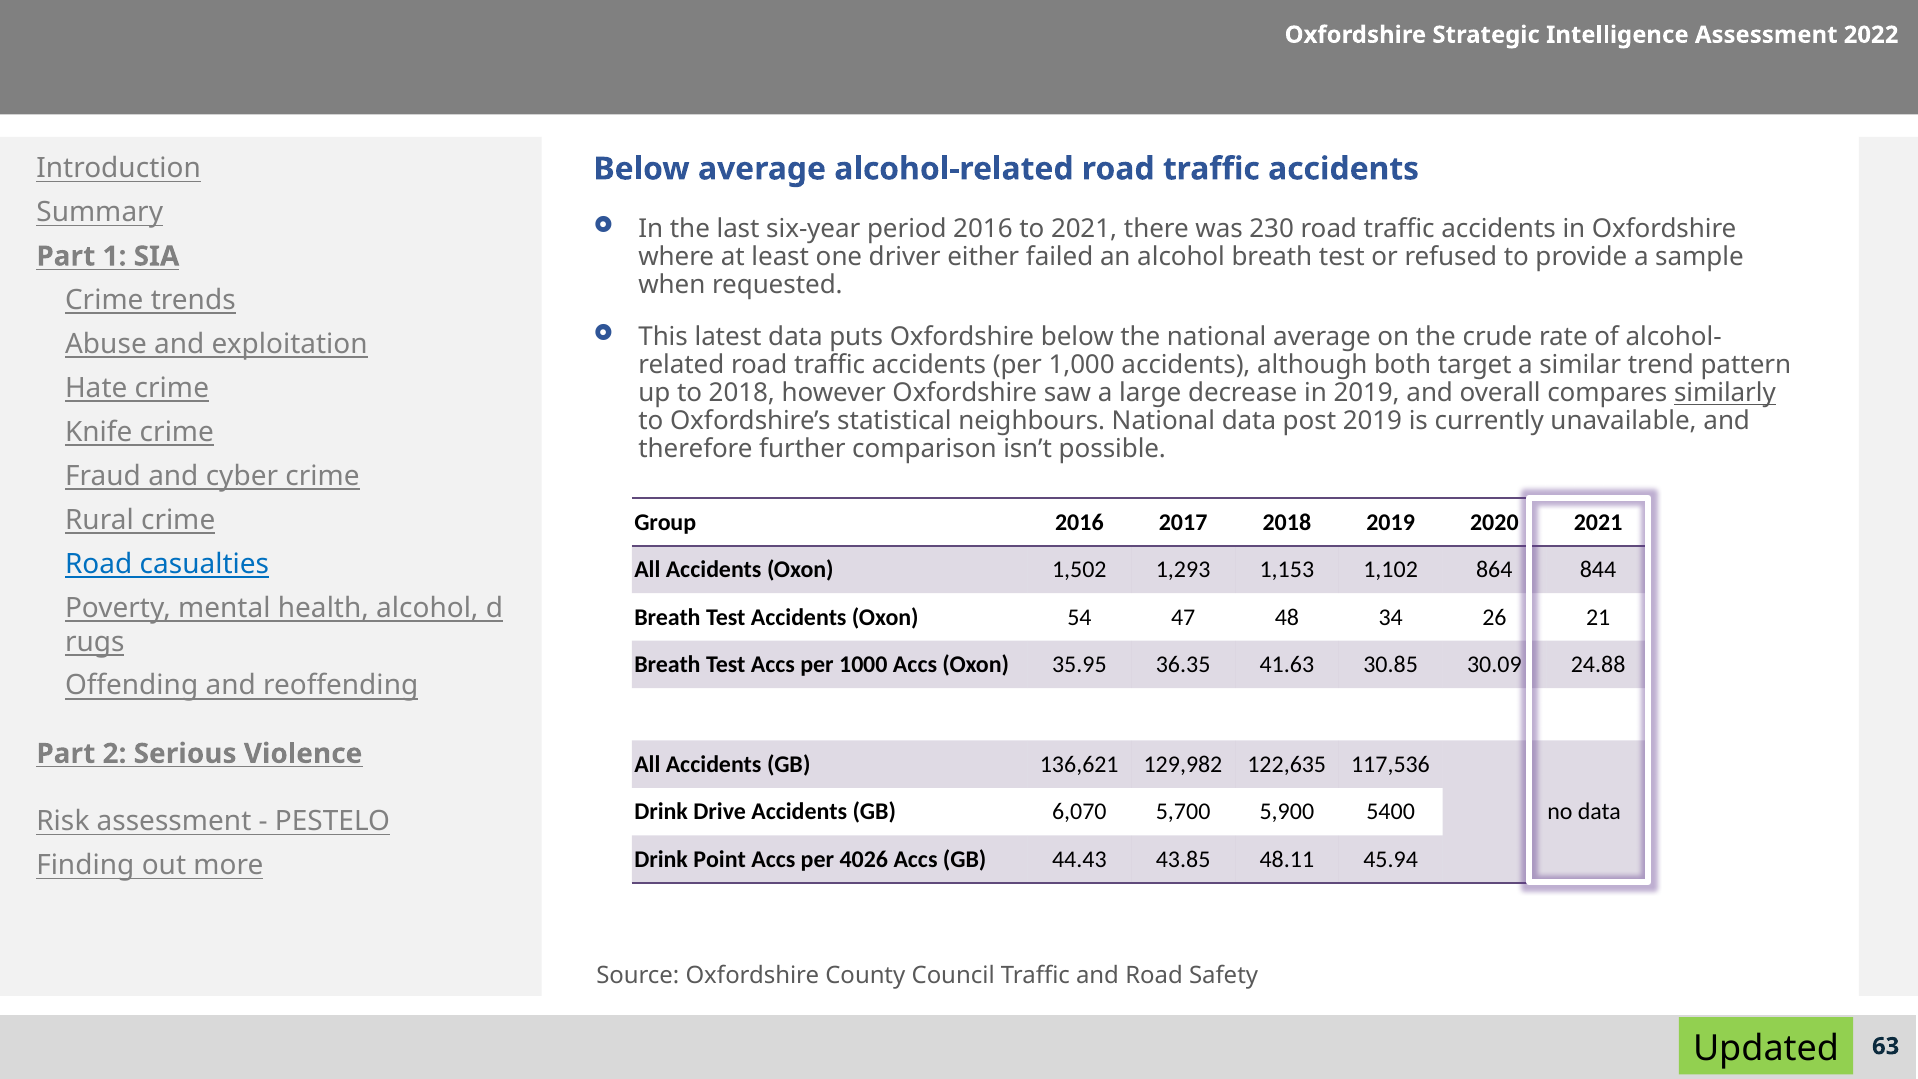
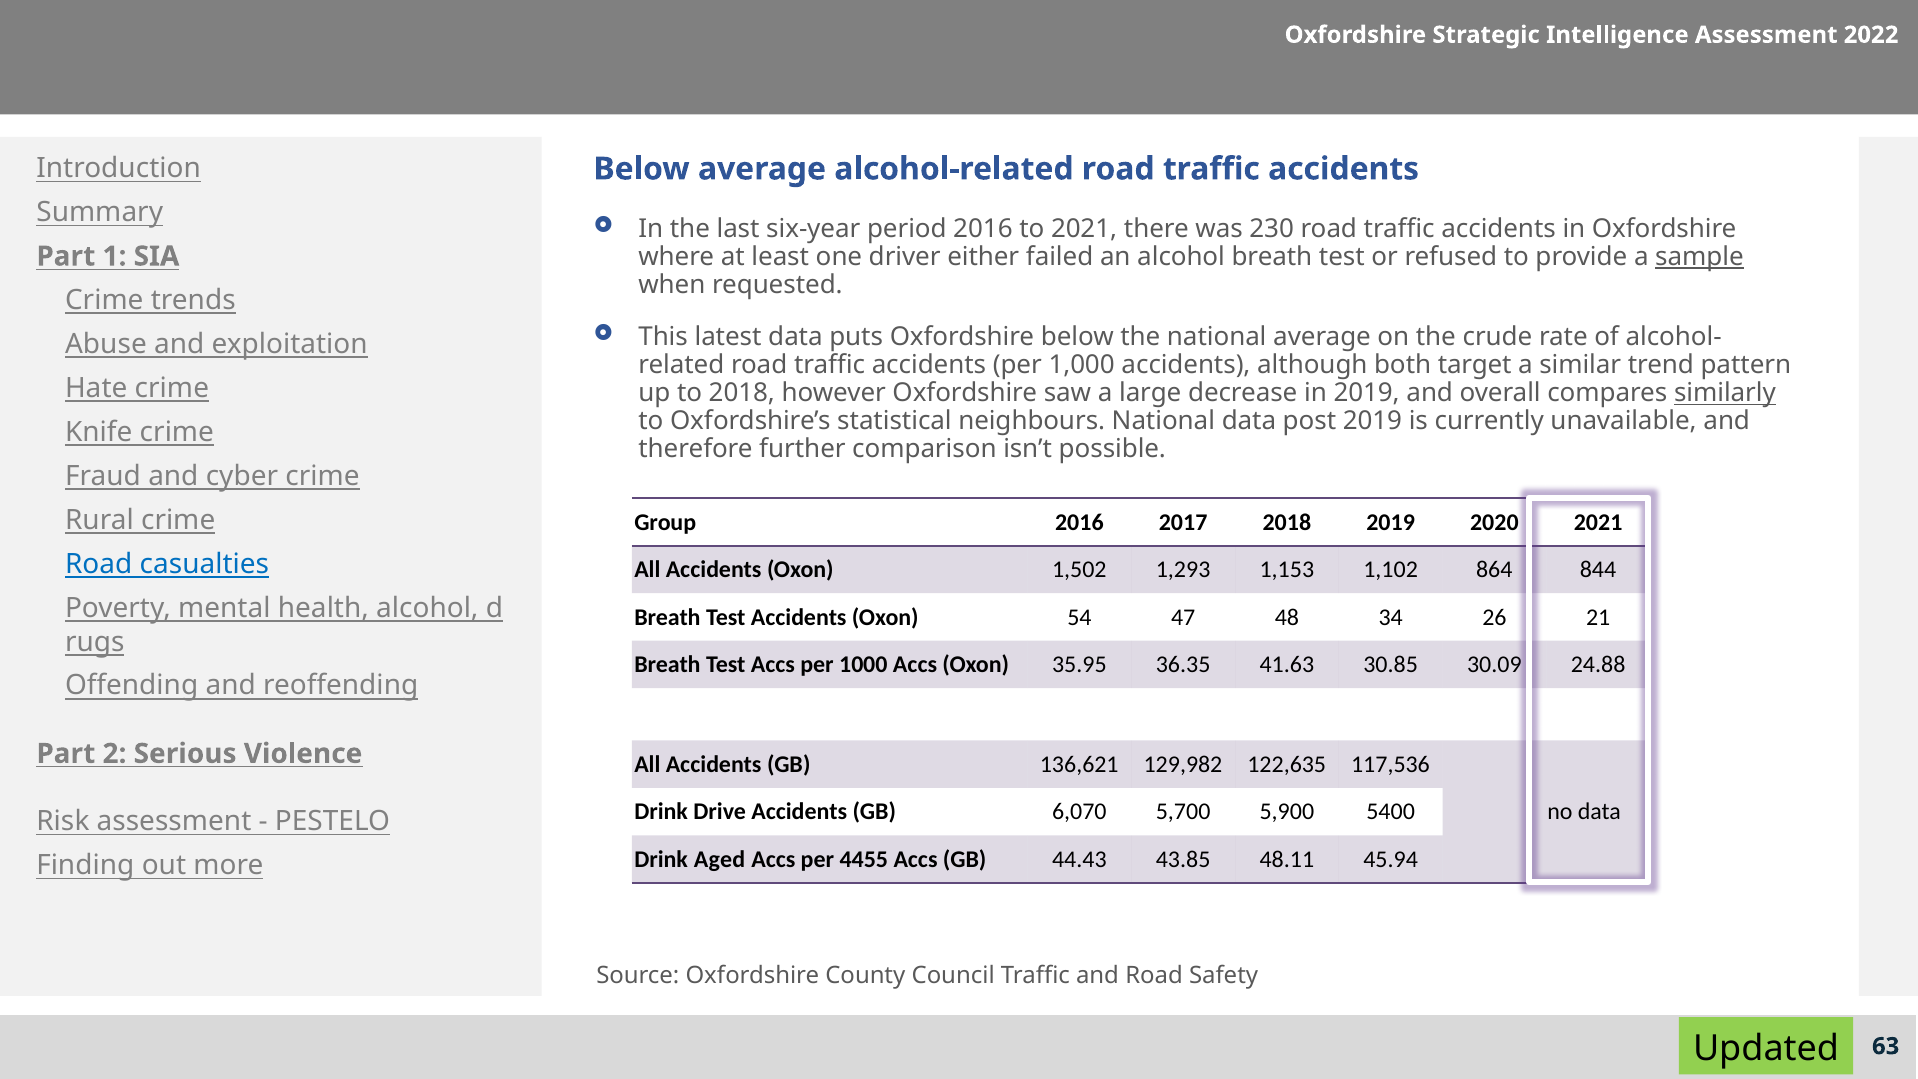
sample underline: none -> present (1699, 257)
Point: Point -> Aged (720, 859)
4026: 4026 -> 4455 (864, 859)
